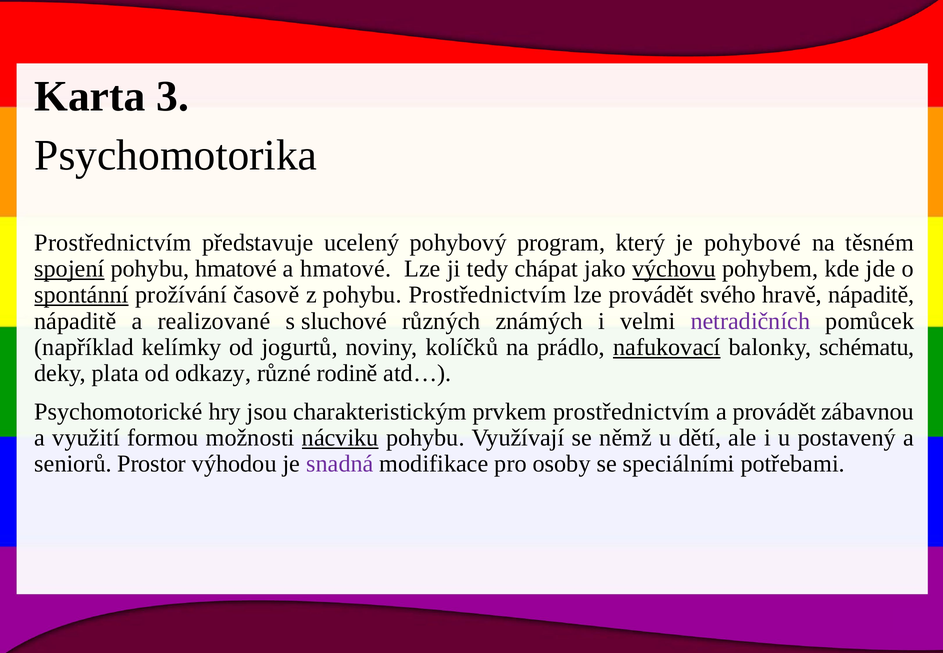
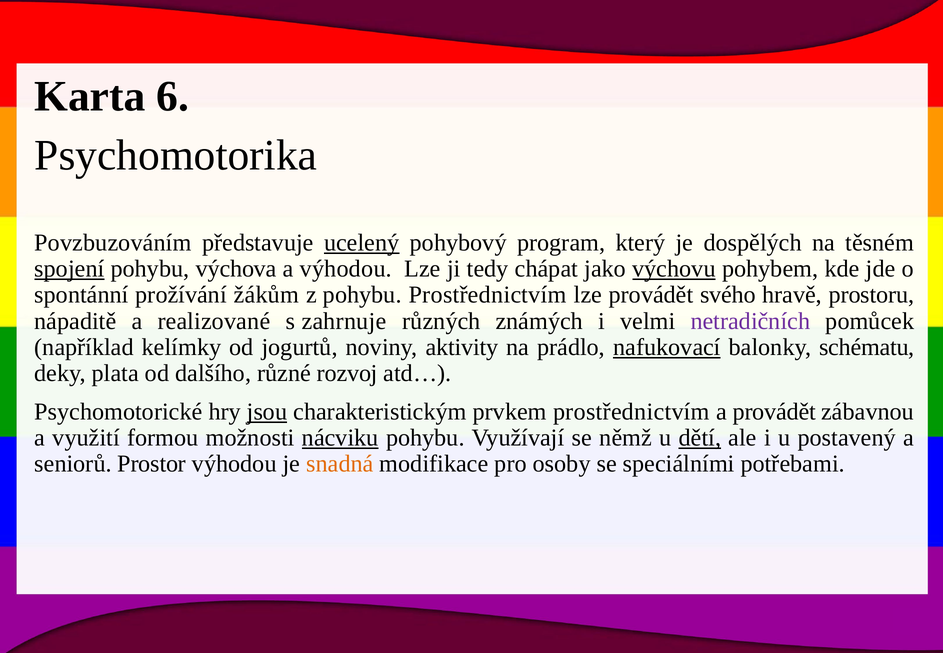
3: 3 -> 6 (173, 96)
Prostřednictvím: Prostřednictvím -> Povzbuzováním (113, 243)
ucelený underline: none -> present (362, 243)
pohybové: pohybové -> dospělých (753, 243)
pohybu hmatové: hmatové -> výchova (236, 269)
a hmatové: hmatové -> výhodou (346, 269)
spontánní underline: present -> none (81, 295)
časově: časově -> žákům (266, 295)
hravě nápaditě: nápaditě -> prostoru (871, 295)
sluchové: sluchové -> zahrnuje (344, 321)
kolíčků: kolíčků -> aktivity (462, 347)
odkazy: odkazy -> dalšího (213, 373)
rodině: rodině -> rozvoj (347, 373)
jsou underline: none -> present (267, 412)
dětí underline: none -> present (700, 438)
snadná colour: purple -> orange (340, 464)
